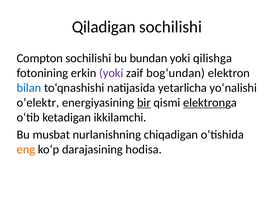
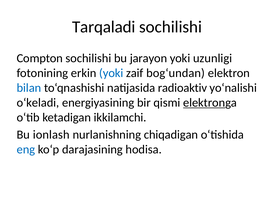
Qiladigan: Qiladigan -> Tarqaladi (104, 27)
bundan: bundan -> jarayon (148, 58)
qilishga: qilishga -> uzunligi (213, 58)
yoki colour: purple -> blue (111, 73)
yetarlicha: yetarlicha -> radioaktiv (182, 88)
o‘elektr: o‘elektr -> o‘keladi (38, 103)
bir underline: present -> none (144, 103)
musbat: musbat -> ionlash (51, 135)
eng colour: orange -> blue (26, 150)
